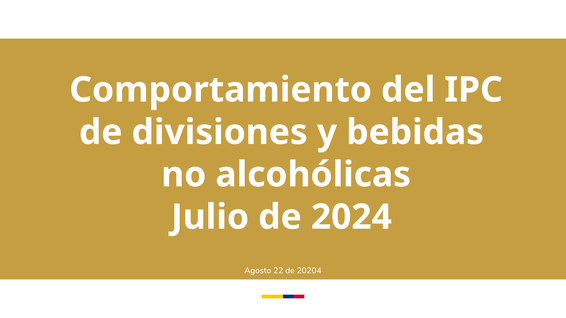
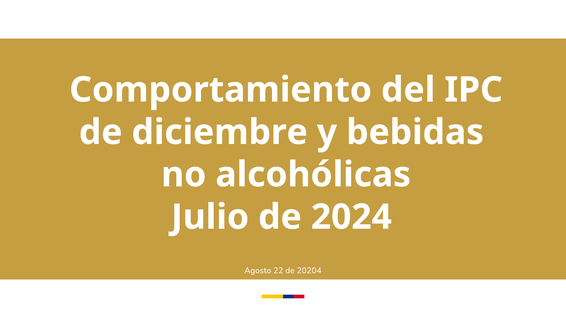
divisiones: divisiones -> diciembre (220, 132)
